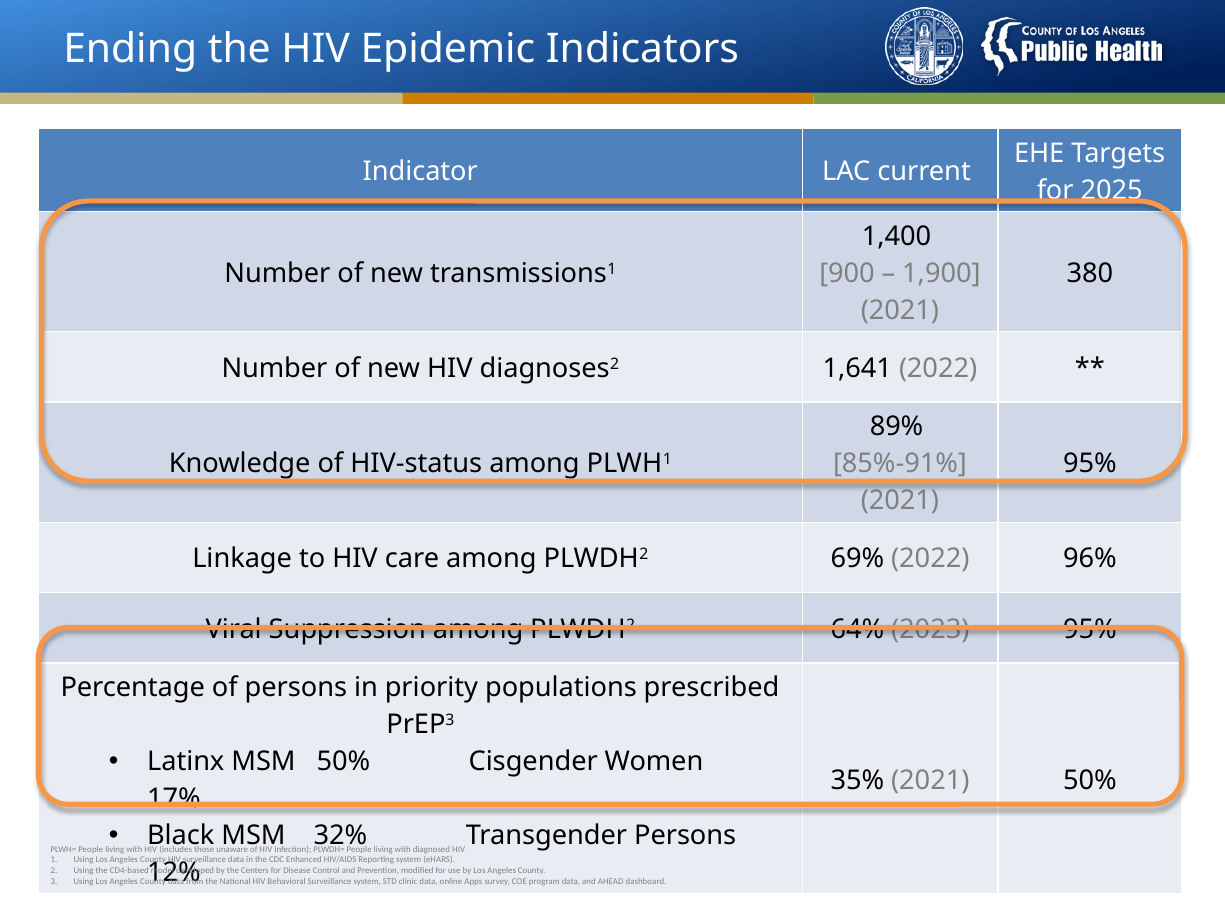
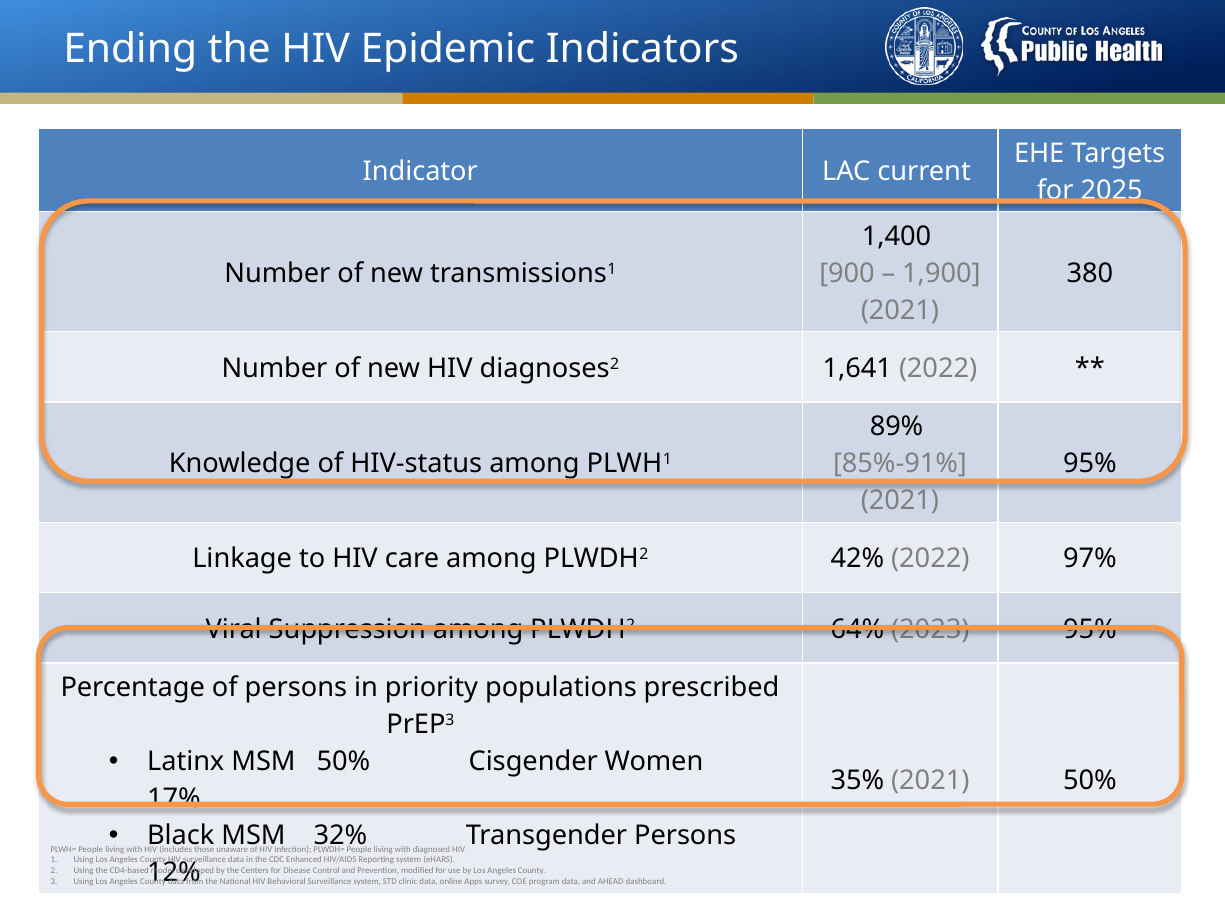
69%: 69% -> 42% (857, 559)
96%: 96% -> 97% (1090, 559)
